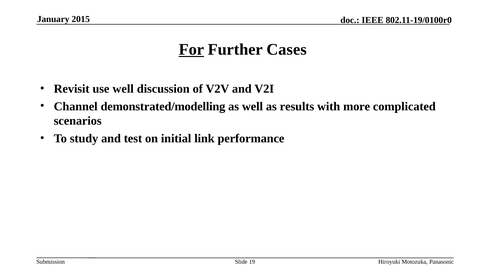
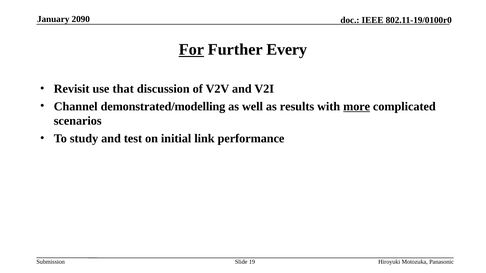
2015: 2015 -> 2090 (81, 19)
Cases: Cases -> Every (287, 50)
use well: well -> that (123, 89)
more underline: none -> present (357, 107)
